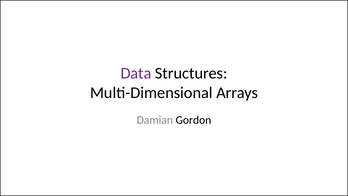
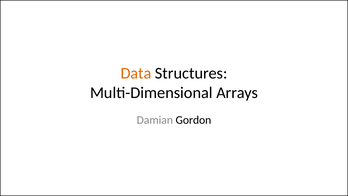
Data colour: purple -> orange (136, 73)
